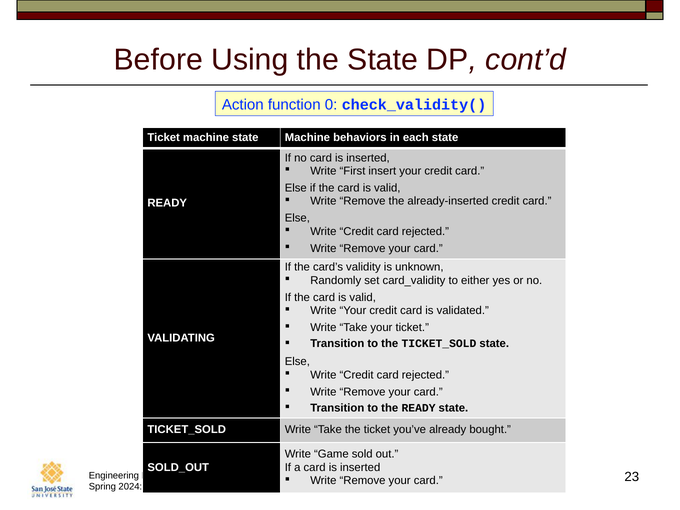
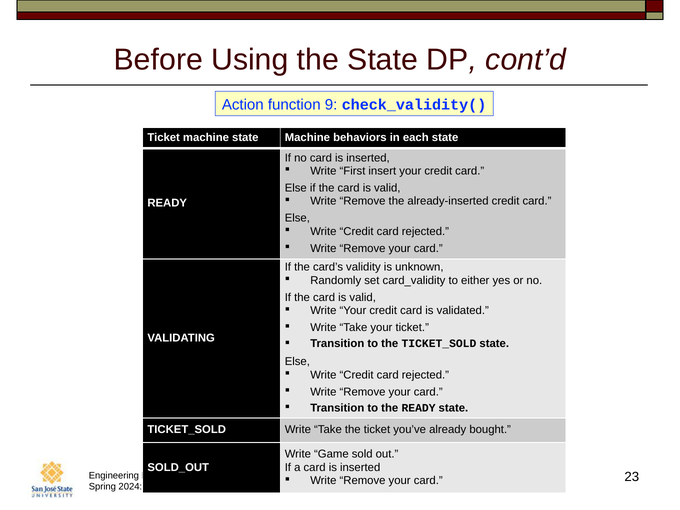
0: 0 -> 9 (331, 105)
